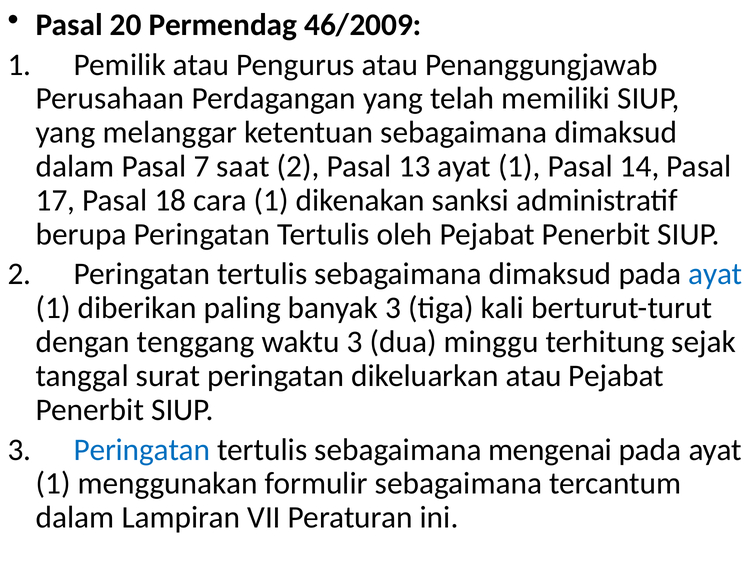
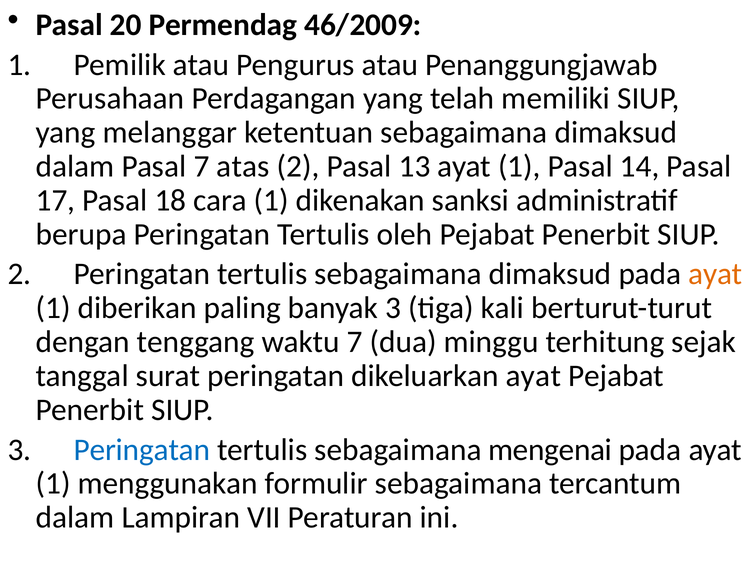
saat: saat -> atas (243, 166)
ayat colour: blue -> orange (715, 274)
waktu 3: 3 -> 7 (355, 342)
dikeluarkan atau: atau -> ayat (533, 376)
